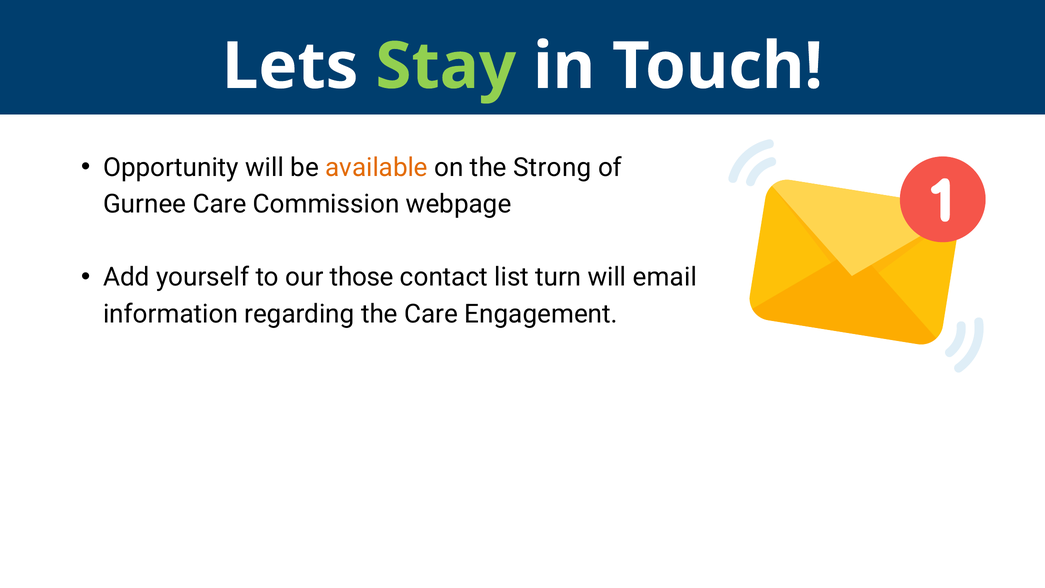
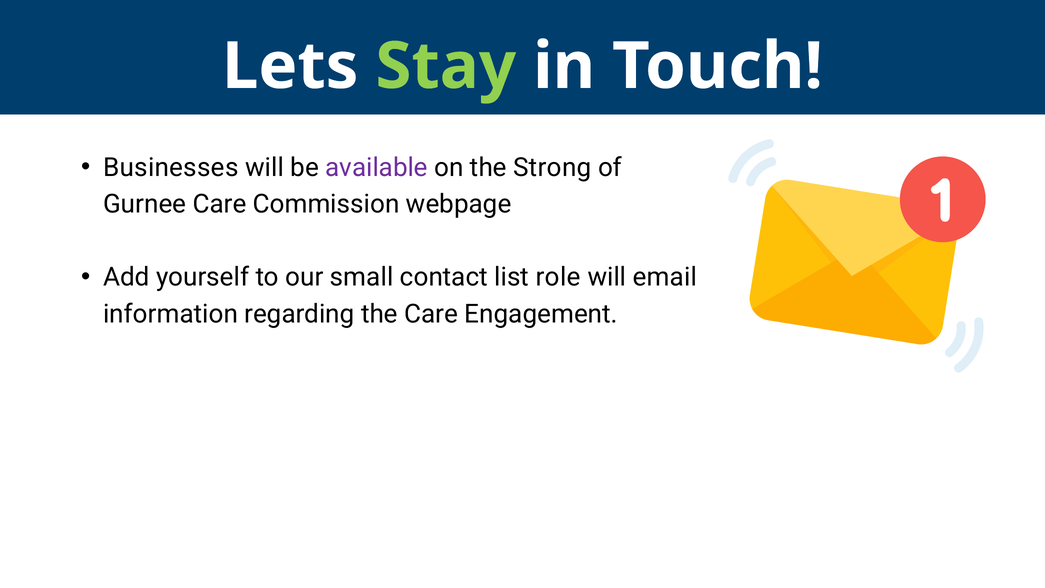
Opportunity: Opportunity -> Businesses (171, 168)
available colour: orange -> purple (377, 168)
those: those -> small (362, 277)
turn: turn -> role (558, 277)
